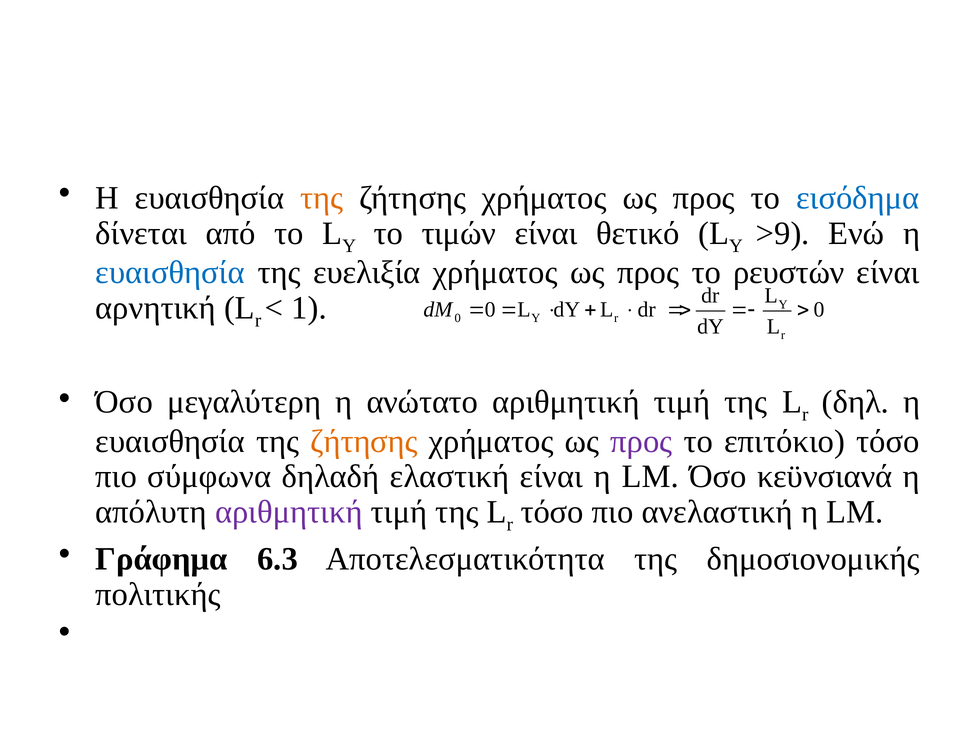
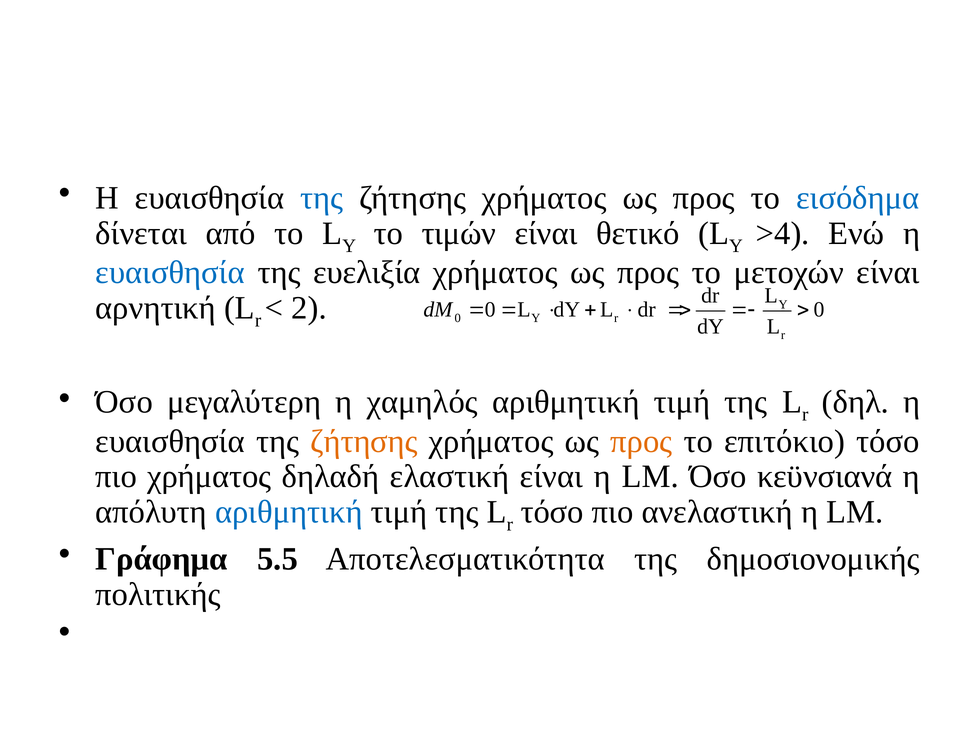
της colour: orange -> blue (322, 198)
>9: >9 -> >4 (783, 233)
ρευστών: ρευστών -> μετοχών (789, 273)
1: 1 -> 2 (309, 308)
ανώτατο: ανώτατο -> χαμηλός (422, 402)
προς colour: purple -> orange (641, 442)
πιο σύμφωνα: σύμφωνα -> χρήματος (209, 477)
αριθμητική colour: purple -> blue (289, 512)
6.3: 6.3 -> 5.5 (277, 559)
